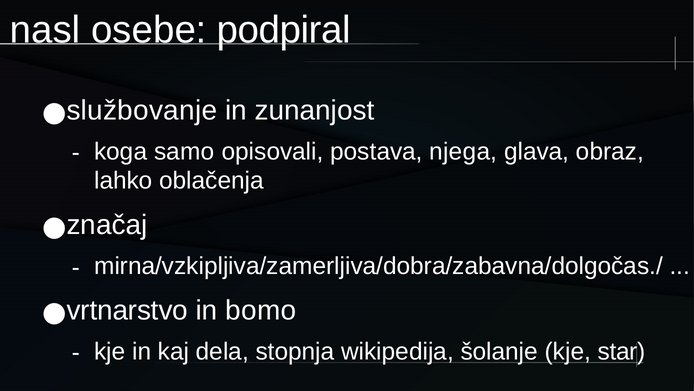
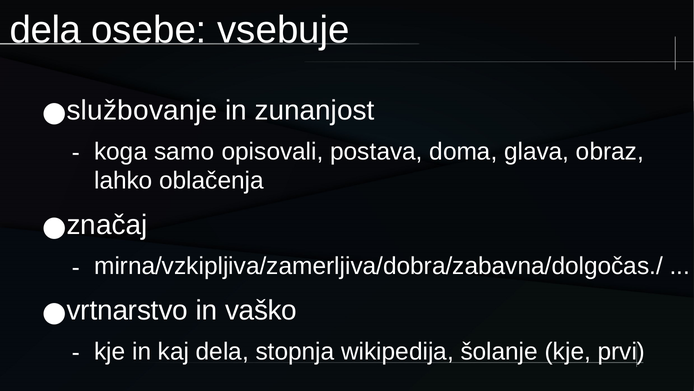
nasl: nasl -> dela (45, 30)
podpiral: podpiral -> vsebuje (283, 30)
njega: njega -> doma (463, 151)
bomo: bomo -> vaško (261, 310)
star: star -> prvi (621, 351)
